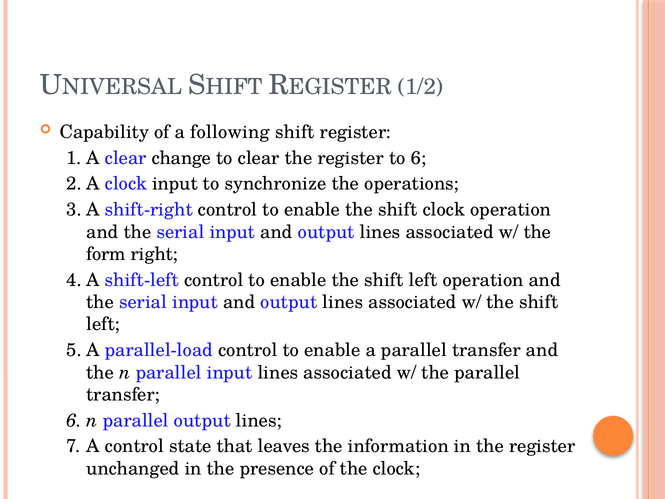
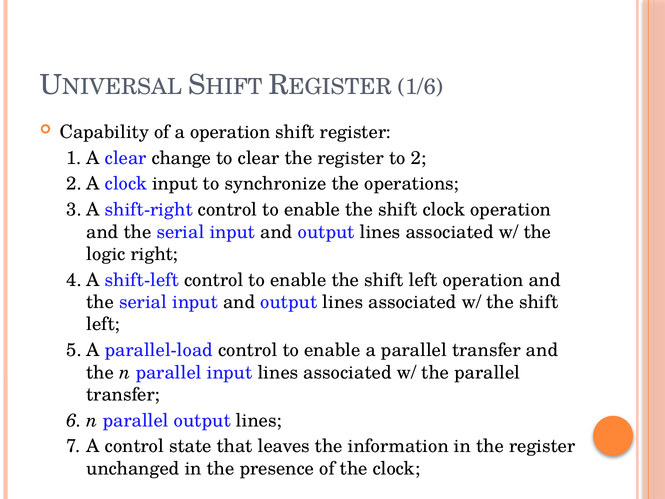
1/2: 1/2 -> 1/6 (420, 87)
a following: following -> operation (230, 132)
6: 6 -> 2 (418, 158)
form: form -> logic (106, 254)
